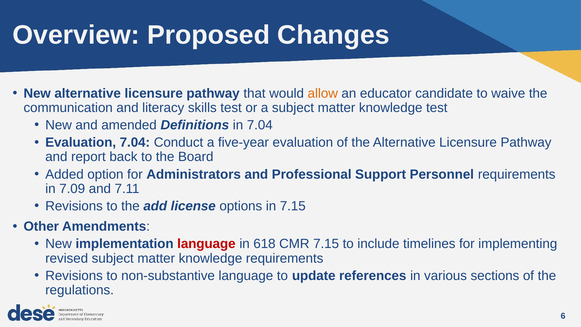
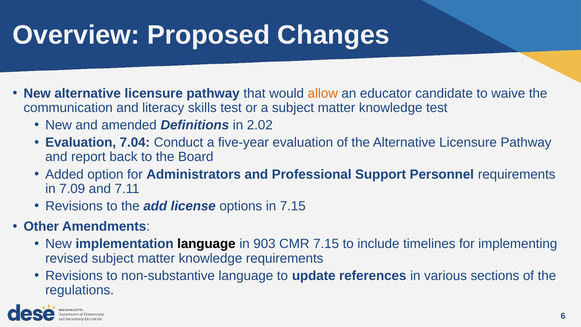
in 7.04: 7.04 -> 2.02 (260, 125)
language colour: red -> black (206, 244)
618: 618 -> 903 (264, 244)
